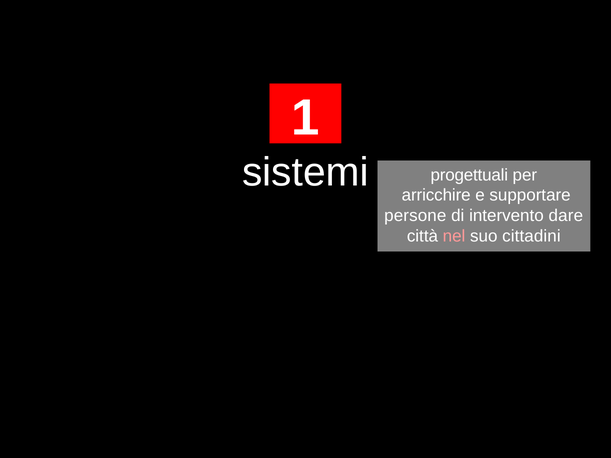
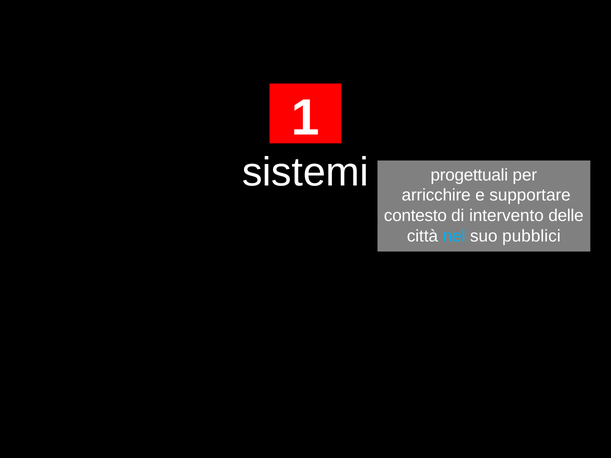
persone: persone -> contesto (415, 216)
dare: dare -> delle (566, 216)
nel colour: pink -> light blue (454, 236)
cittadini: cittadini -> pubblici (531, 236)
